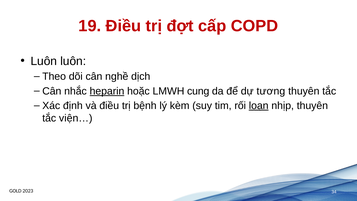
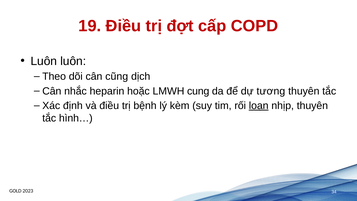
nghề: nghề -> cũng (117, 76)
heparin underline: present -> none (107, 91)
viện…: viện… -> hình… (76, 118)
